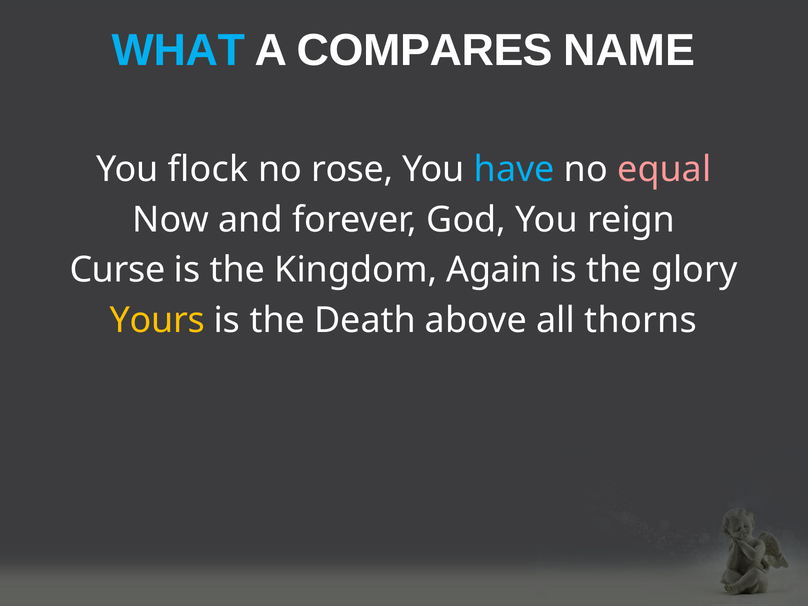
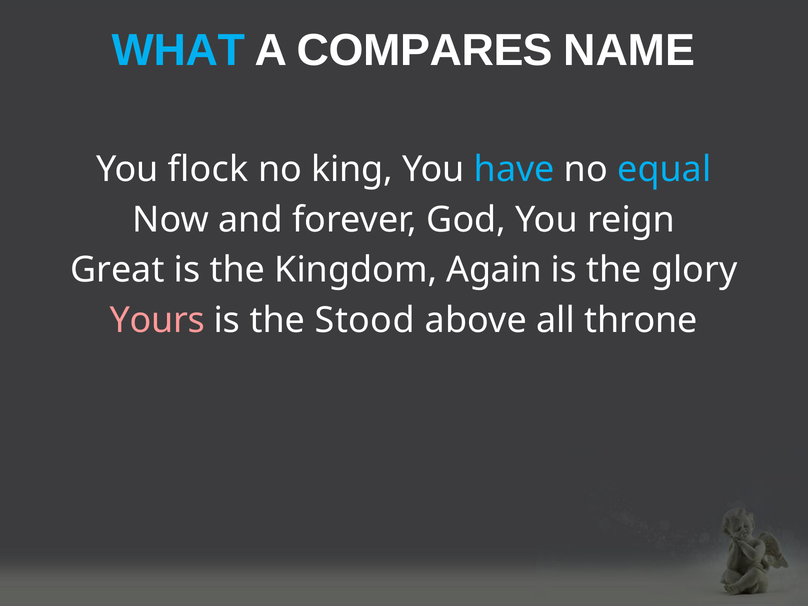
rose: rose -> king (352, 169)
equal colour: pink -> light blue (664, 169)
Curse: Curse -> Great (117, 270)
Yours colour: yellow -> pink (157, 320)
Death: Death -> Stood (365, 320)
thorns: thorns -> throne (641, 320)
